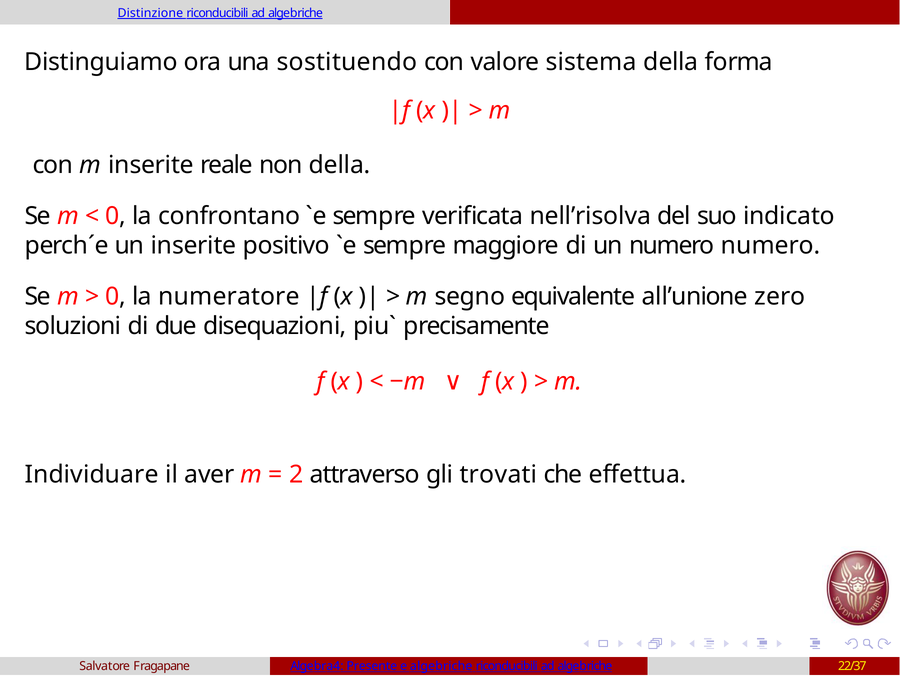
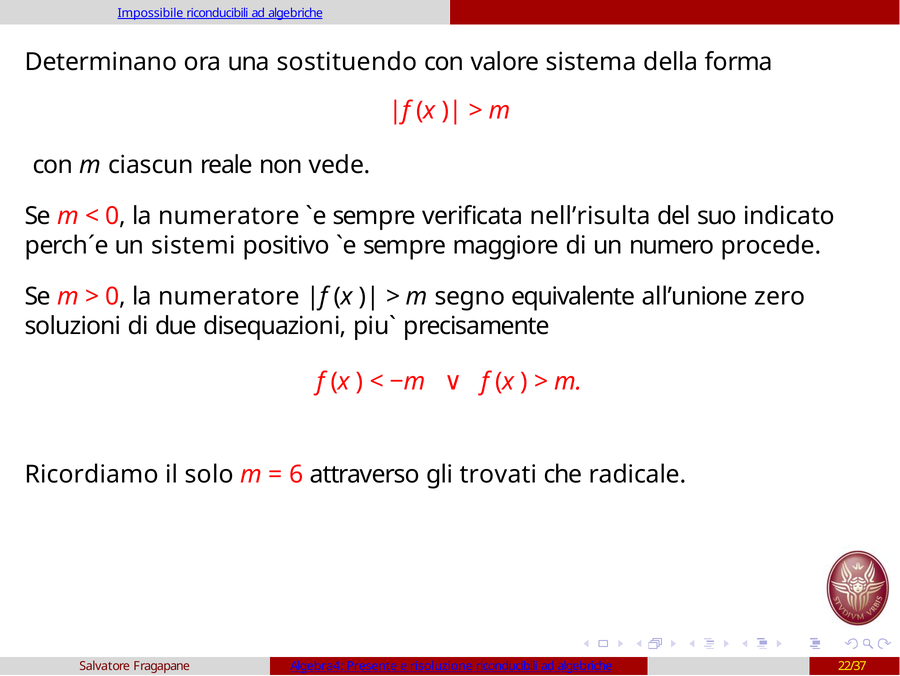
Distinzione: Distinzione -> Impossibile (150, 13)
Distinguiamo: Distinguiamo -> Determinano (101, 62)
m inserite: inserite -> ciascun (151, 165)
non della: della -> vede (340, 165)
confrontano: confrontano -> numeratore (229, 216)
nell’risolva: nell’risolva -> nell’risulta (590, 216)
un inserite: inserite -> sistemi (193, 246)
numero numero: numero -> procede (771, 246)
Individuare: Individuare -> Ricordiamo (92, 474)
aver: aver -> solo (209, 474)
2: 2 -> 6 (296, 474)
effettua: effettua -> radicale (638, 474)
e algebriche: algebriche -> risoluzione (441, 666)
